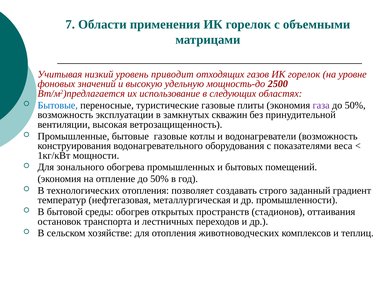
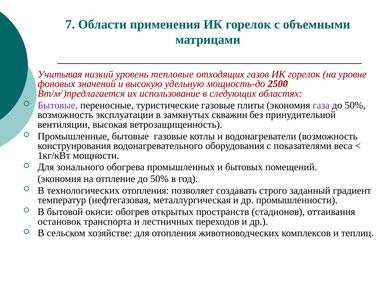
приводит: приводит -> тепловые (172, 74)
Бытовые colour: blue -> purple (58, 105)
среды: среды -> окиси (99, 212)
